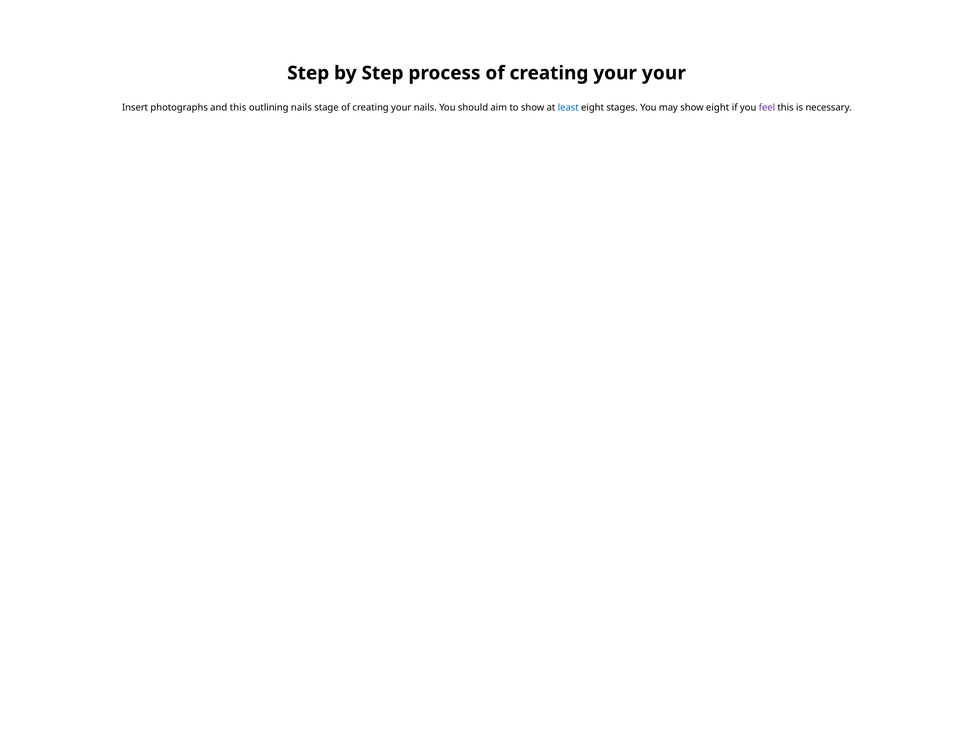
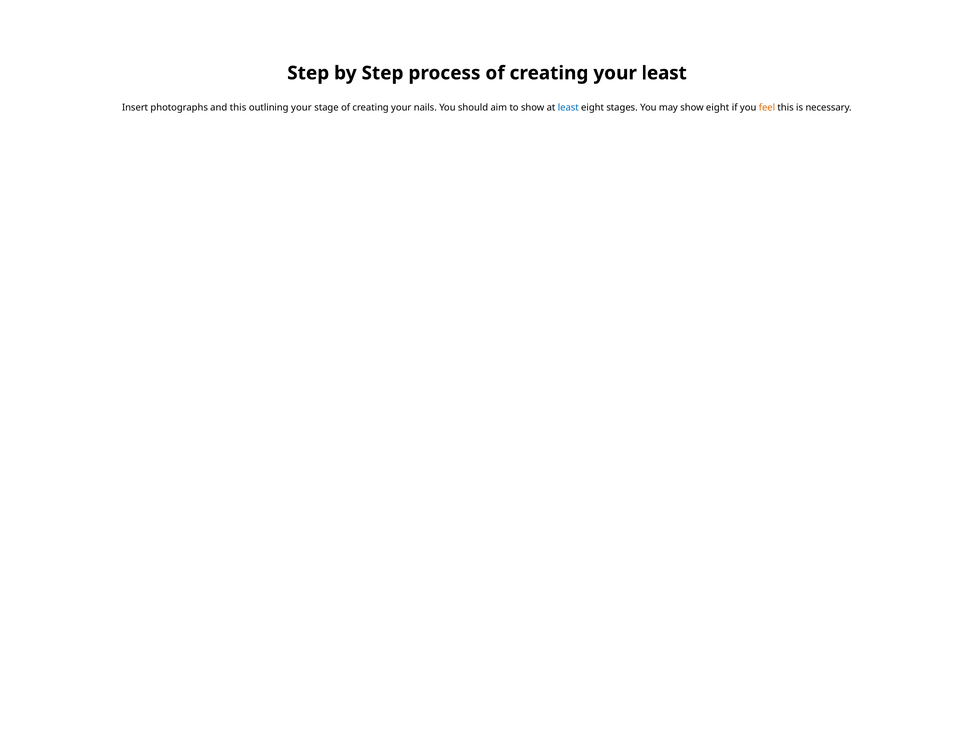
your your: your -> least (664, 73)
outlining nails: nails -> your (301, 108)
feel colour: purple -> orange (767, 108)
